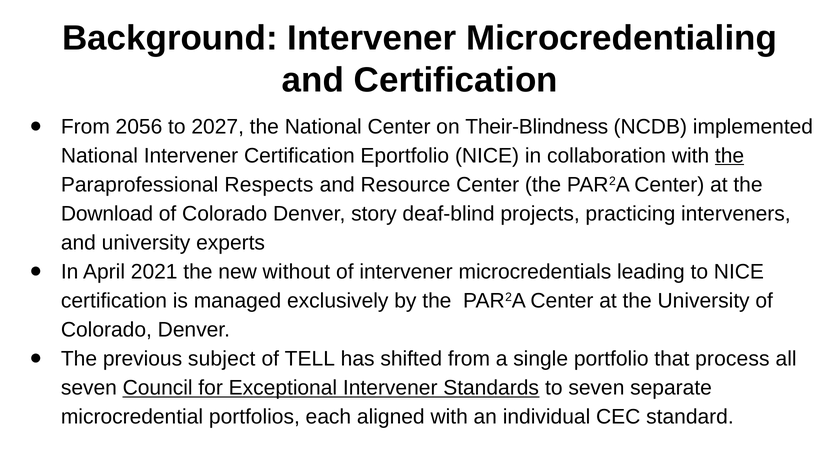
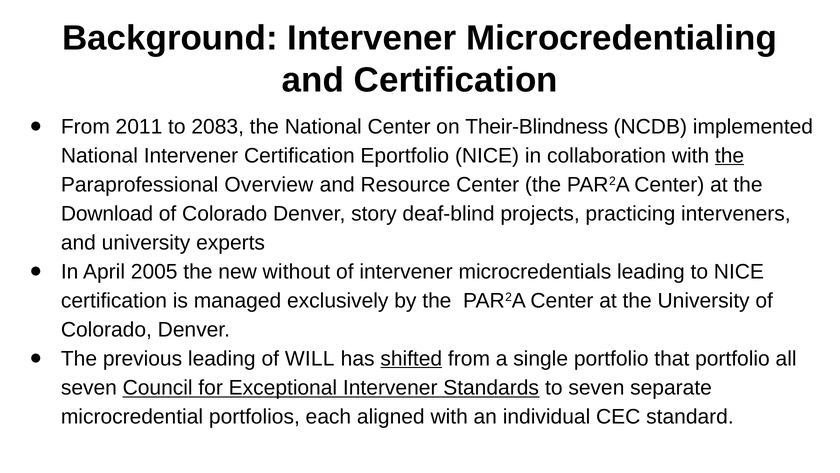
2056: 2056 -> 2011 (139, 126)
2027: 2027 -> 2083 (218, 126)
Respects: Respects -> Overview (269, 184)
2021: 2021 -> 2005 (154, 271)
previous subject: subject -> leading (222, 358)
TELL: TELL -> WILL (310, 358)
shifted underline: none -> present (411, 358)
that process: process -> portfolio (732, 358)
